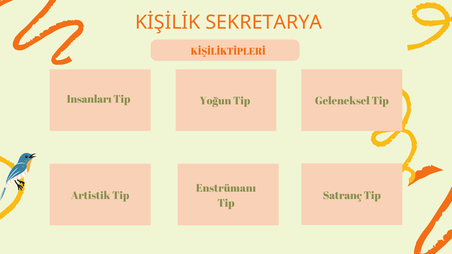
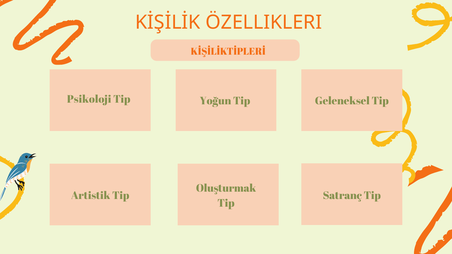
SEKRETARYA: SEKRETARYA -> ÖZELLIKLERI (264, 22)
Insanları: Insanları -> Psikoloji (89, 99)
Enstrümanı: Enstrümanı -> Oluşturmak (226, 188)
